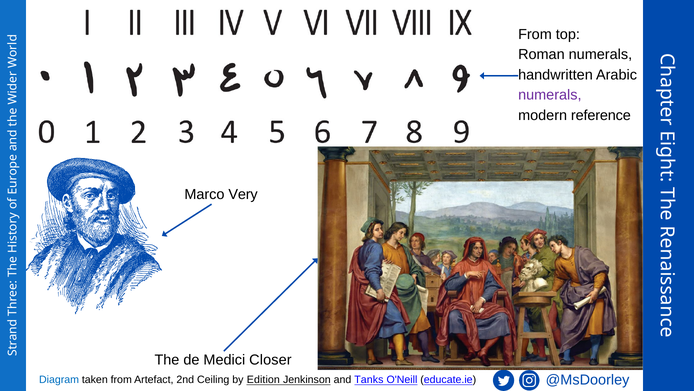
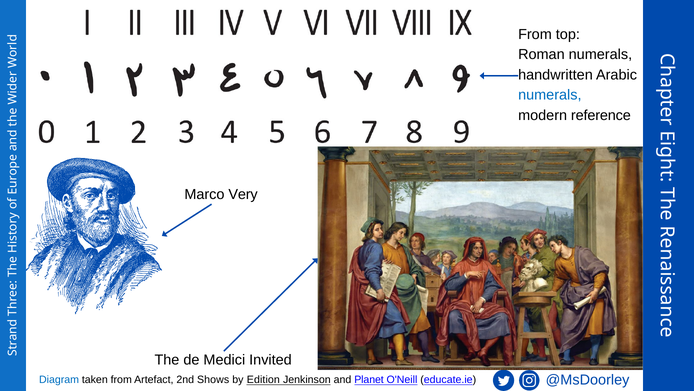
numerals colour: purple -> blue (550, 95)
Closer: Closer -> Invited (270, 359)
Ceiling: Ceiling -> Shows (213, 379)
Tanks: Tanks -> Planet (369, 379)
